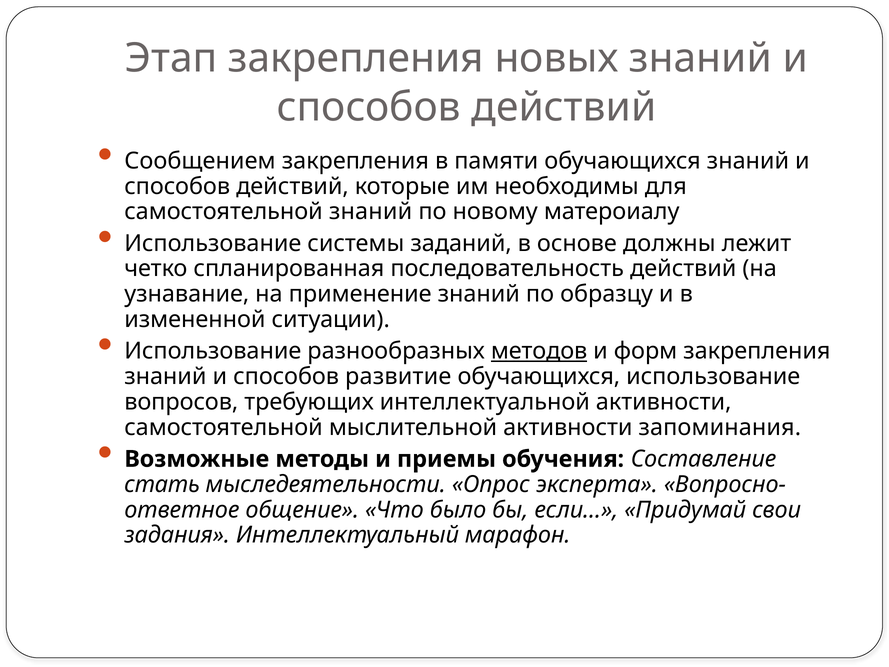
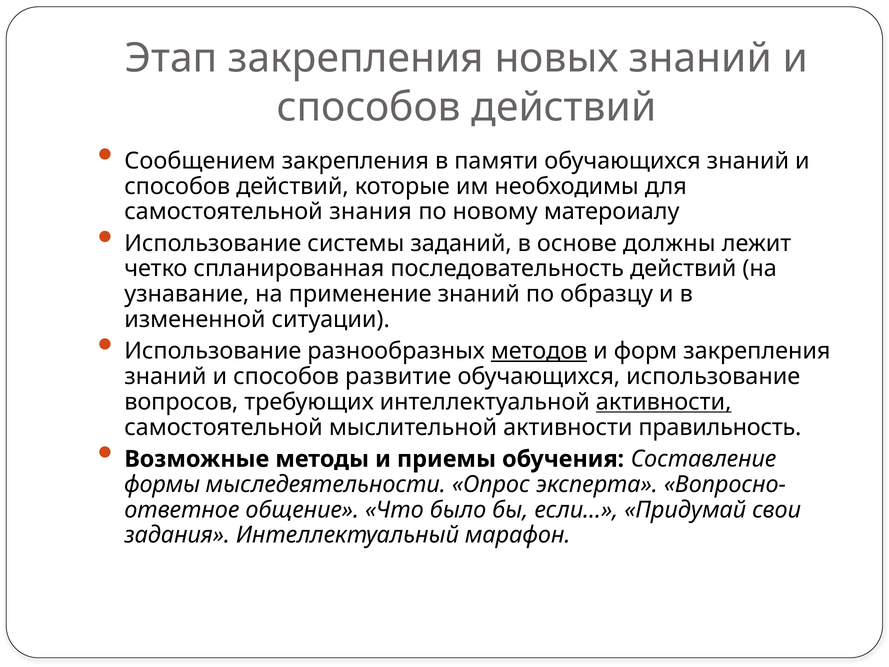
самостоятельной знаний: знаний -> знания (371, 212)
активности underline: none -> present (664, 402)
запоминания: запоминания -> правильность (720, 427)
стать: стать -> формы (162, 484)
